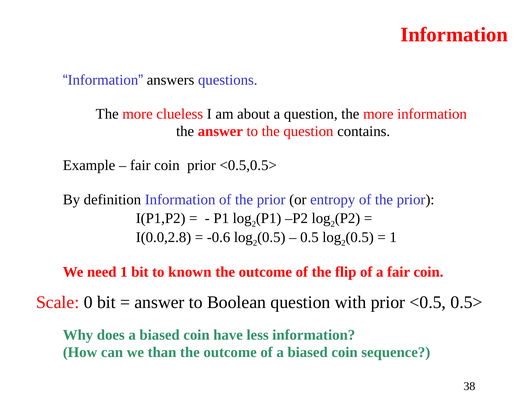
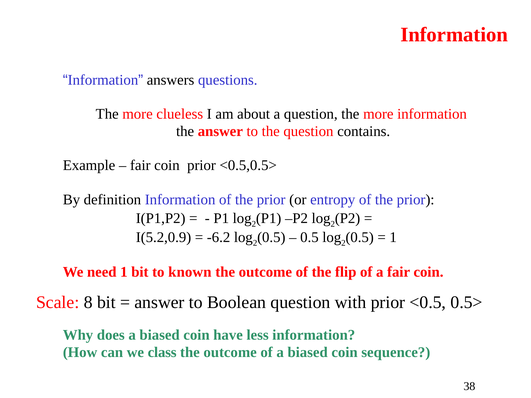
I(0.0,2.8: I(0.0,2.8 -> I(5.2,0.9 (164, 237)
-0.6: -0.6 -> -6.2 (219, 237)
0: 0 -> 8 (88, 302)
than: than -> class (162, 352)
